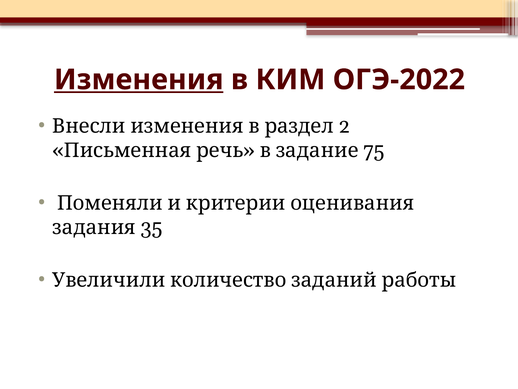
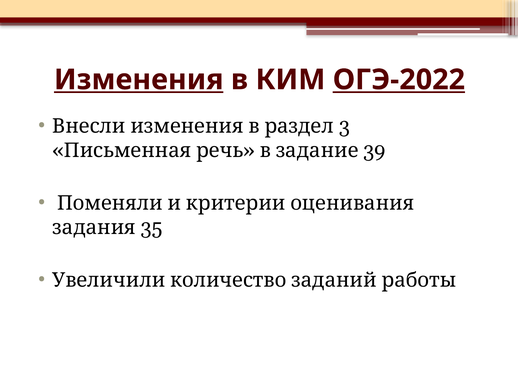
ОГЭ-2022 underline: none -> present (399, 80)
2: 2 -> 3 (344, 126)
75: 75 -> 39 (374, 150)
